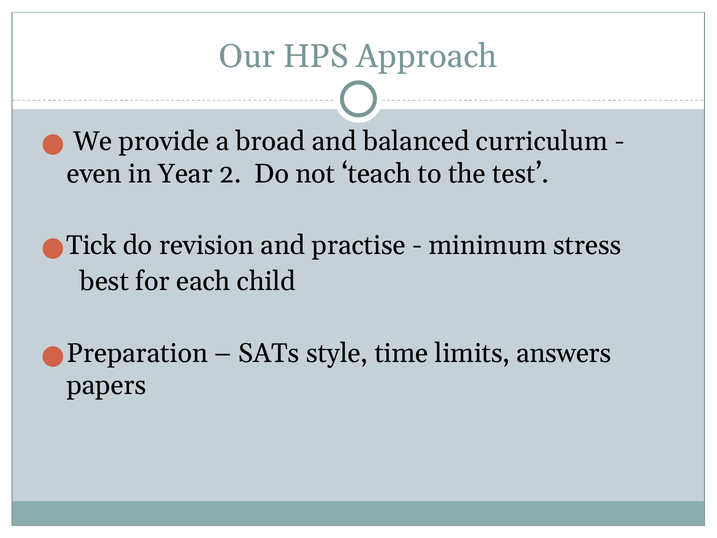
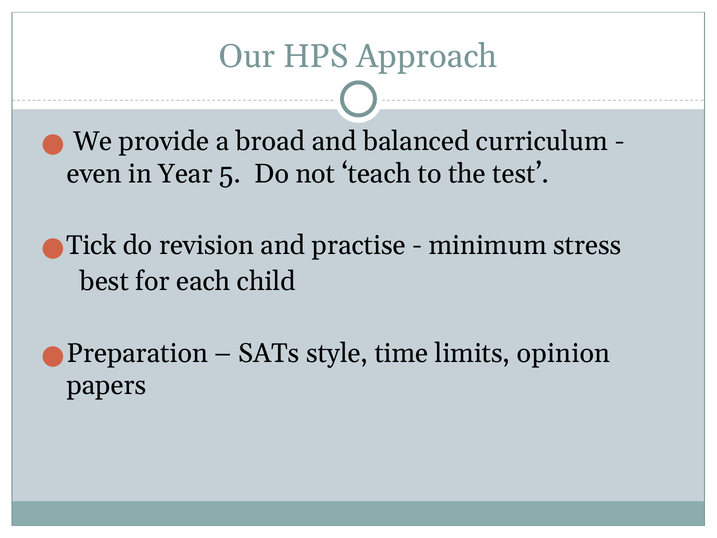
2: 2 -> 5 (230, 174)
answers: answers -> opinion (564, 353)
